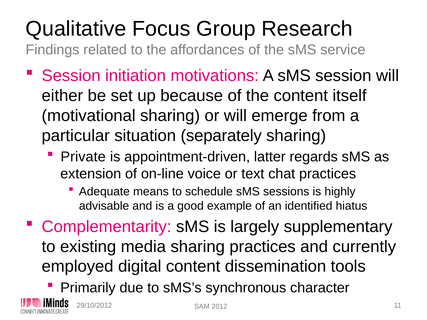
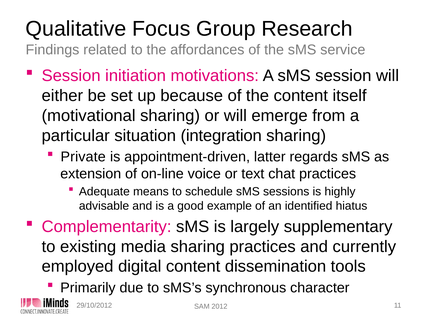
separately: separately -> integration (221, 136)
